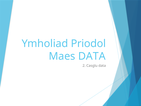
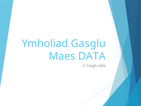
Priodol: Priodol -> Gasglu (88, 43)
